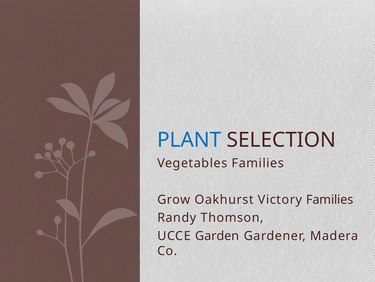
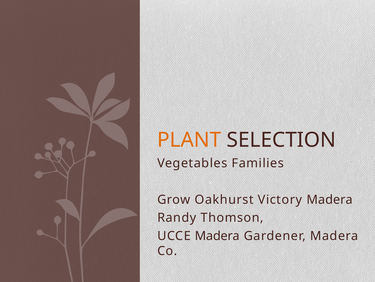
PLANT colour: blue -> orange (189, 140)
Victory Families: Families -> Madera (330, 199)
UCCE Garden: Garden -> Madera (217, 235)
